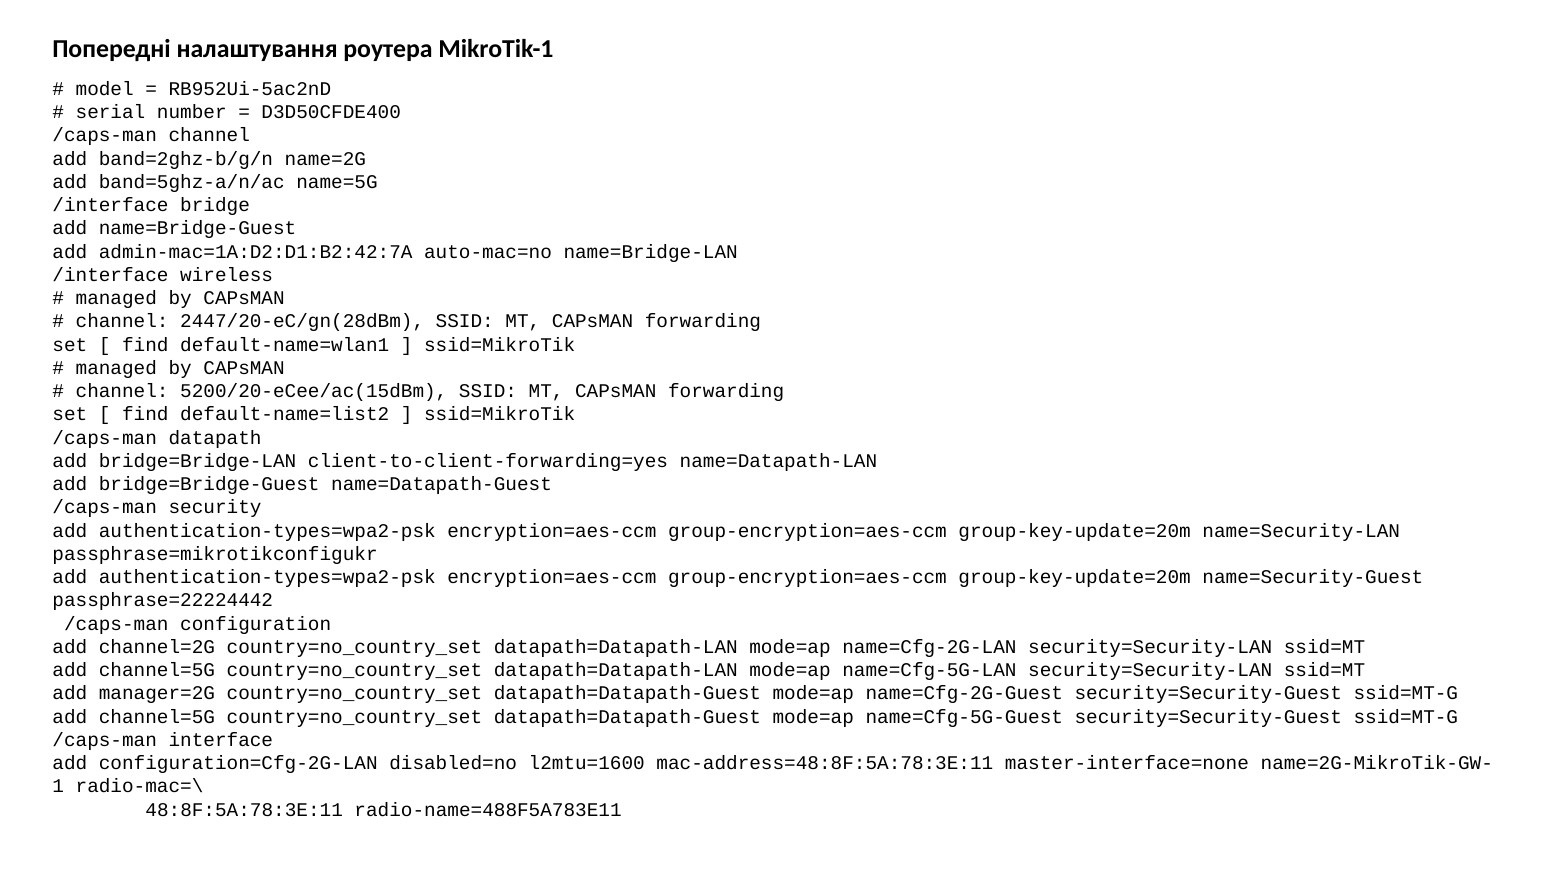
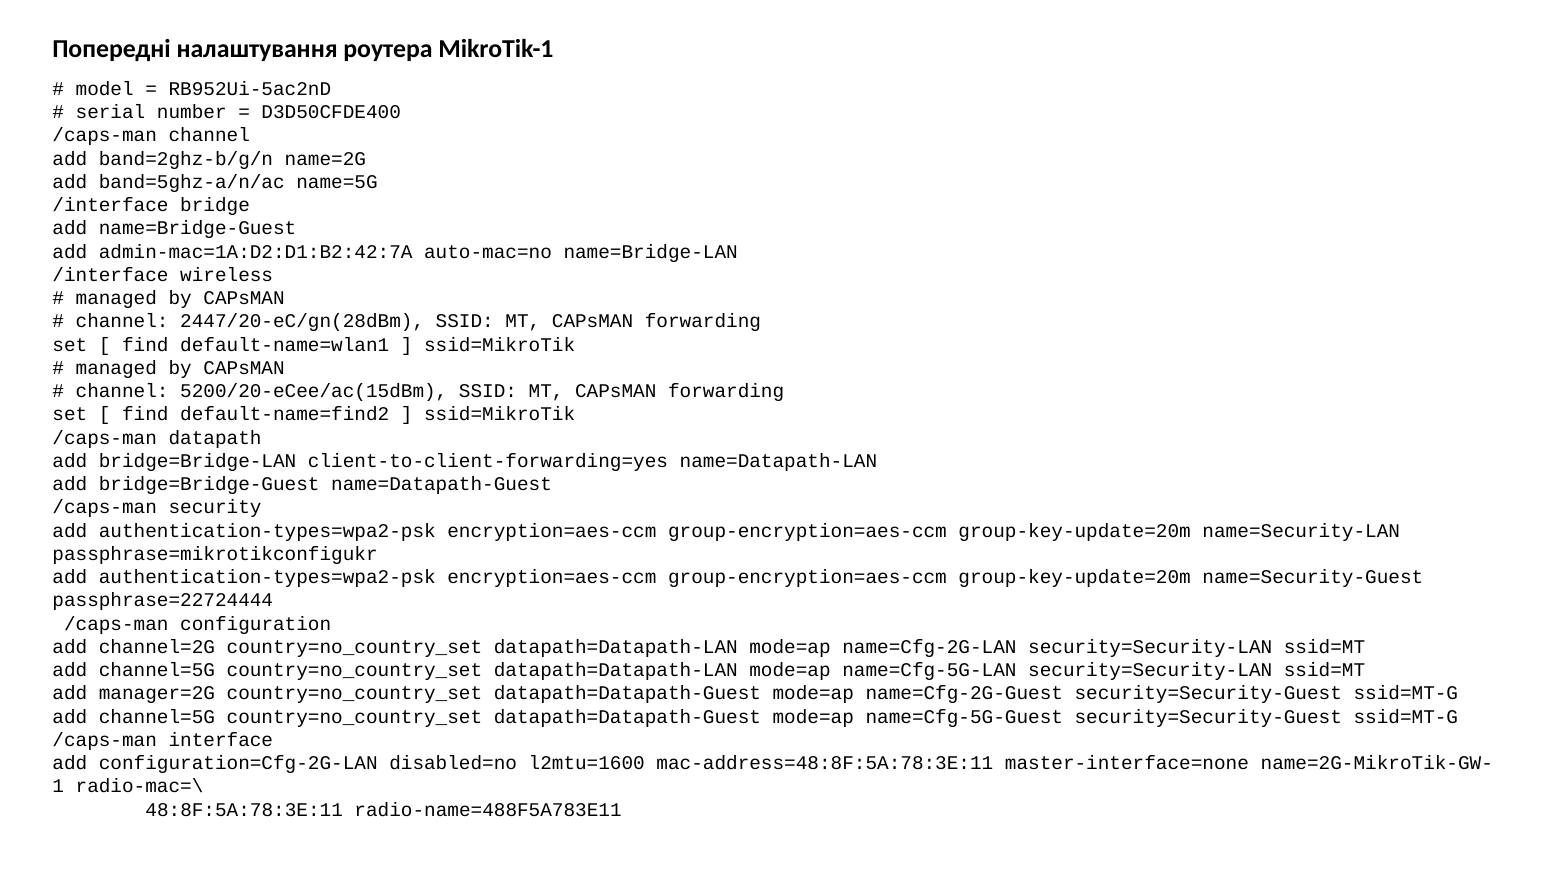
default-name=list2: default-name=list2 -> default-name=find2 (285, 414)
passphrase=22224442: passphrase=22224442 -> passphrase=22724444 (163, 600)
